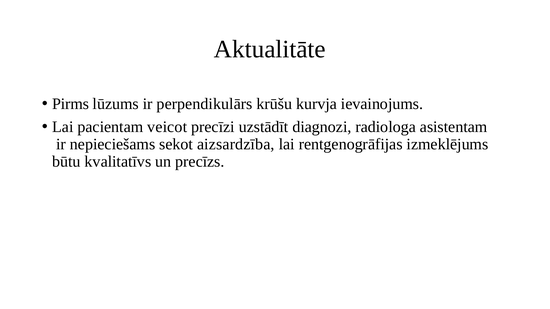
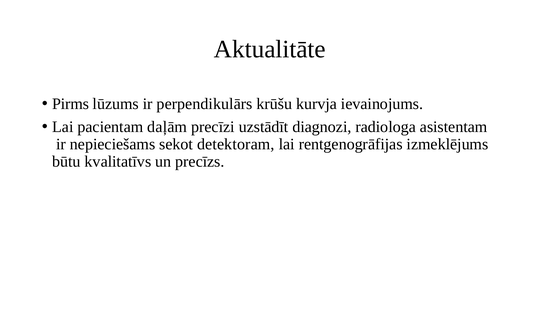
veicot: veicot -> daļām (167, 127)
aizsardzība: aizsardzība -> detektoram (236, 144)
